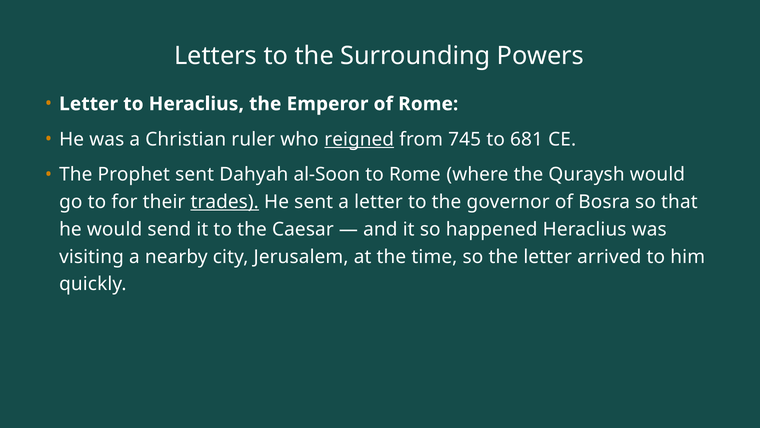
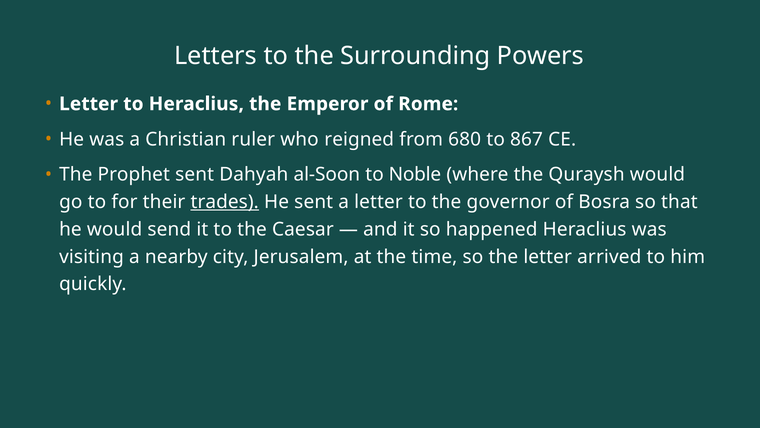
reigned underline: present -> none (359, 139)
745: 745 -> 680 (465, 139)
681: 681 -> 867 (527, 139)
to Rome: Rome -> Noble (415, 174)
